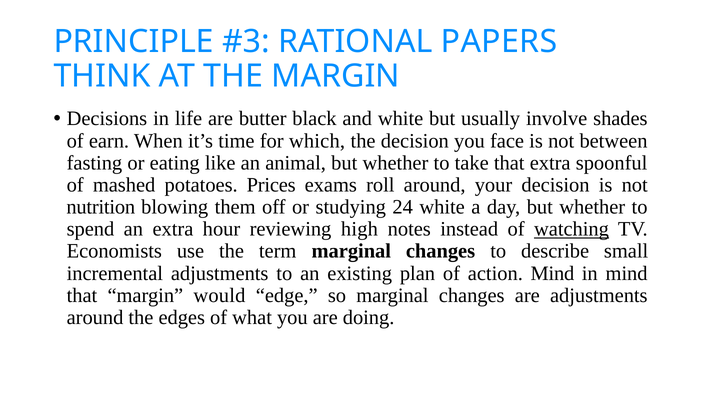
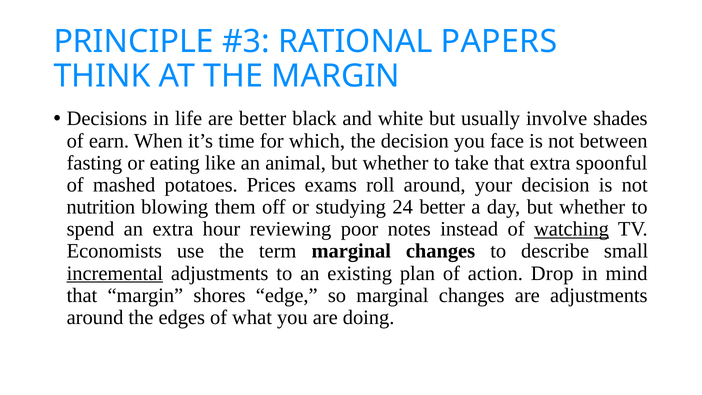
are butter: butter -> better (263, 119)
24 white: white -> better (442, 207)
high: high -> poor (360, 229)
incremental underline: none -> present (115, 273)
action Mind: Mind -> Drop (552, 273)
would: would -> shores (220, 295)
